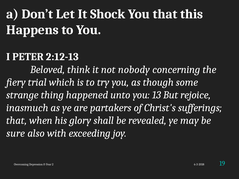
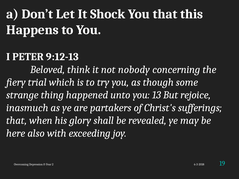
2:12-13: 2:12-13 -> 9:12-13 (62, 57)
sure: sure -> here (16, 133)
